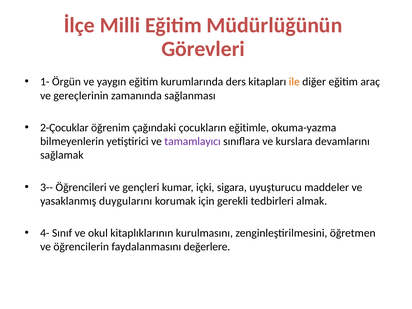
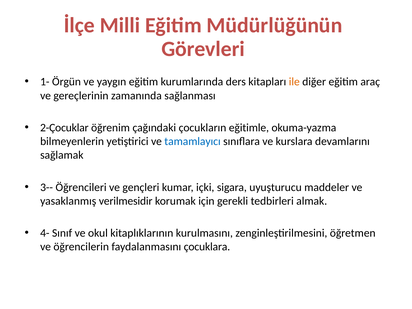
tamamlayıcı colour: purple -> blue (193, 141)
duygularını: duygularını -> verilmesidir (126, 201)
değerlere: değerlere -> çocuklara (207, 247)
